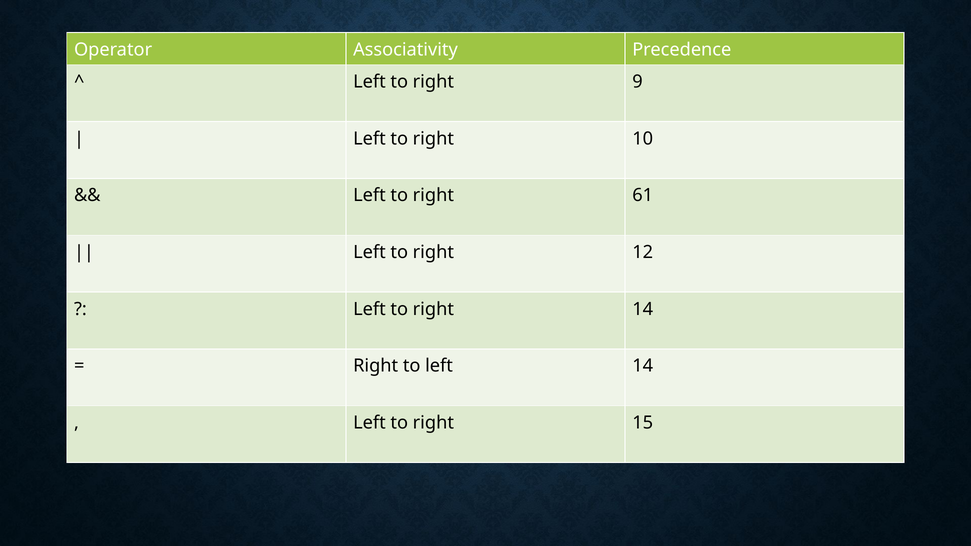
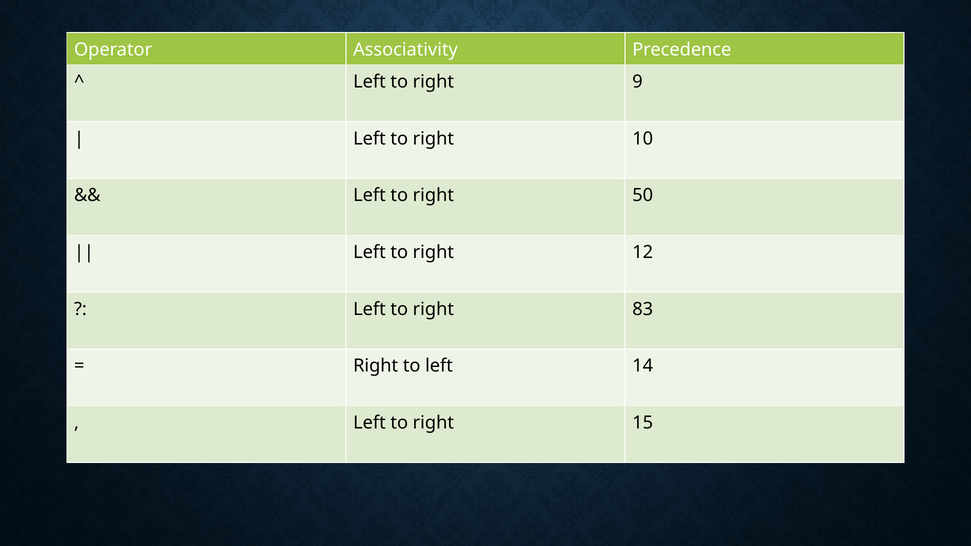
61: 61 -> 50 (643, 195)
right 14: 14 -> 83 (643, 309)
